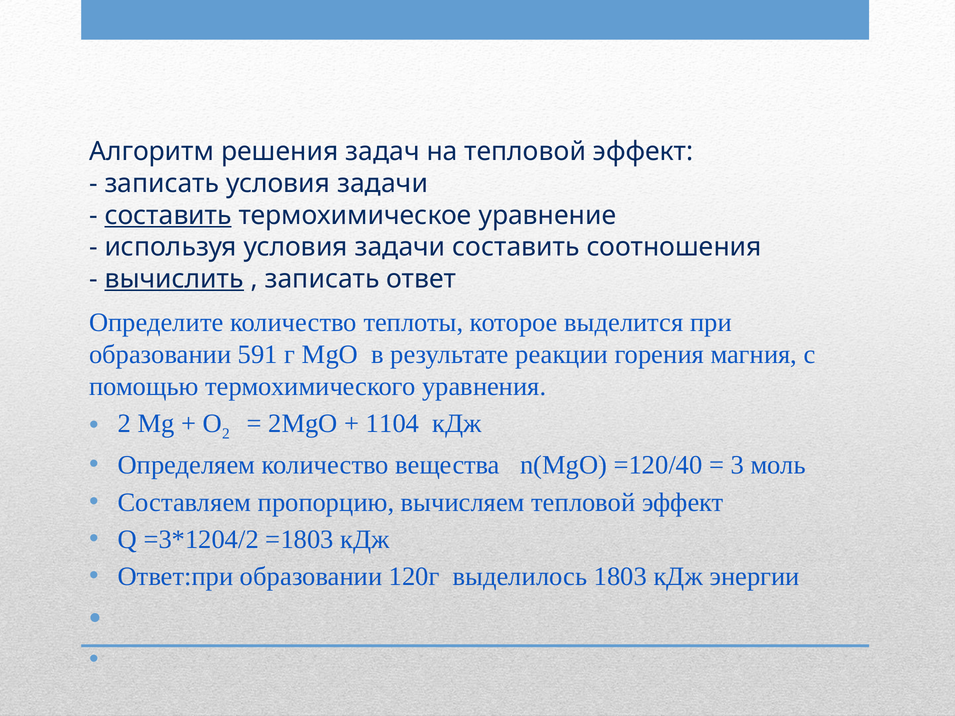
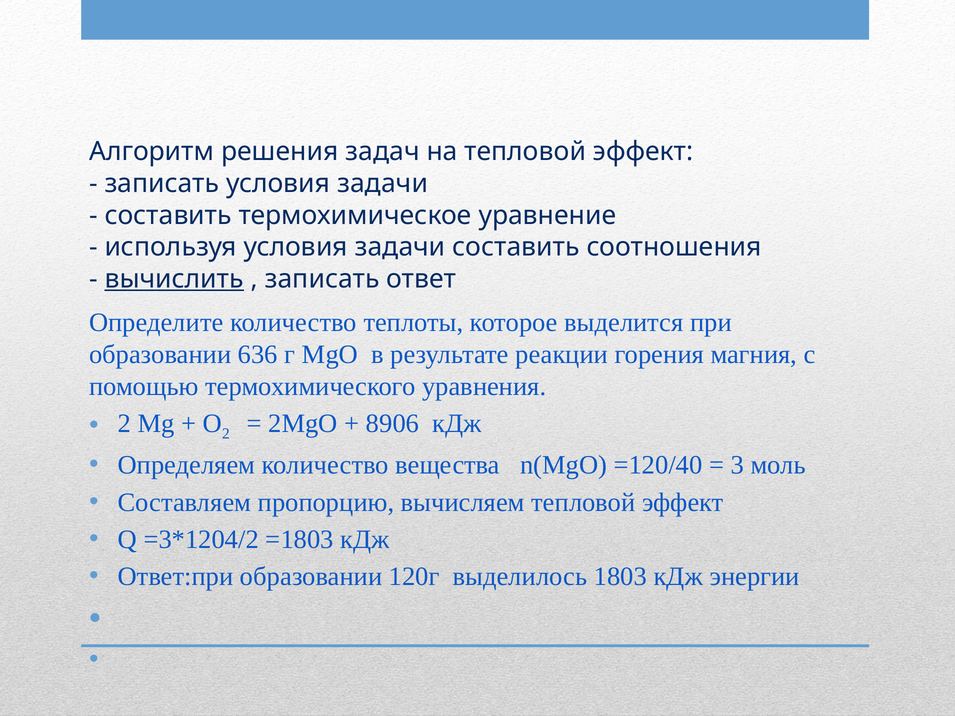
составить underline: present -> none (168, 215)
591: 591 -> 636 (258, 355)
1104: 1104 -> 8906 (393, 424)
